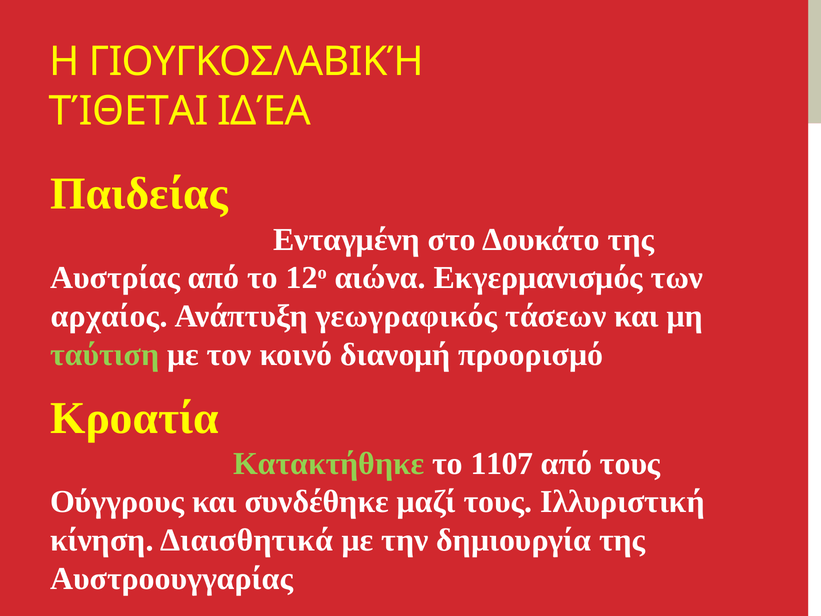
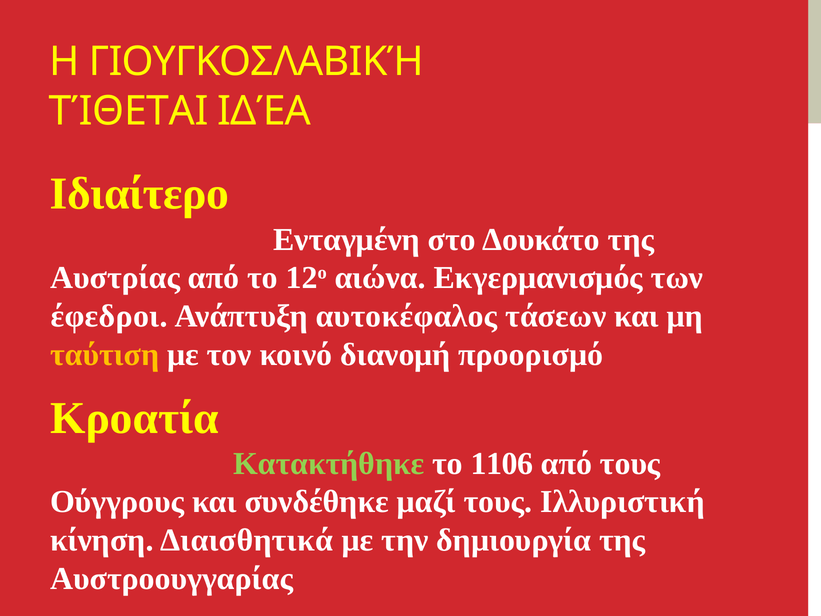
Παιδείας: Παιδείας -> Ιδιαίτερο (139, 194)
αρχαίος: αρχαίος -> έφεδροι (109, 316)
γεωγραφικός: γεωγραφικός -> αυτοκέφαλος (407, 316)
ταύτιση colour: light green -> yellow (105, 354)
1107: 1107 -> 1106 (502, 463)
